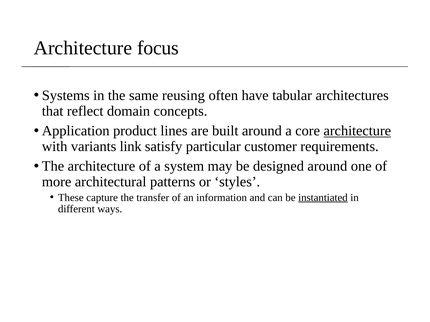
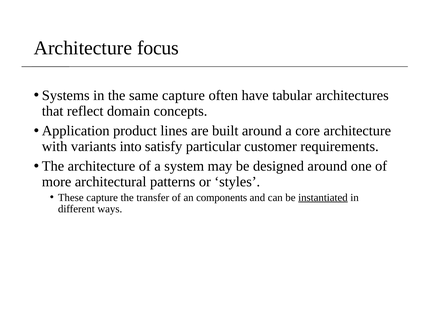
same reusing: reusing -> capture (183, 96)
architecture underline: present -> none (357, 131)
link: link -> into (131, 147)
information: information -> components (222, 198)
